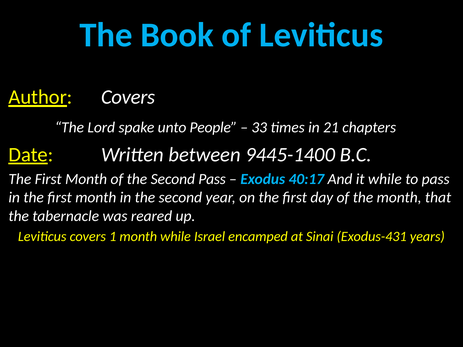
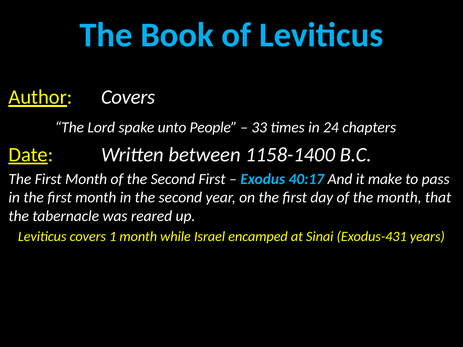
21: 21 -> 24 (331, 128)
9445-1400: 9445-1400 -> 1158-1400 (290, 155)
Second Pass: Pass -> First (212, 179)
it while: while -> make (385, 179)
